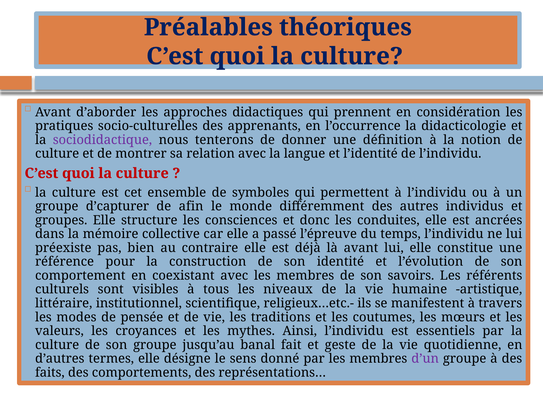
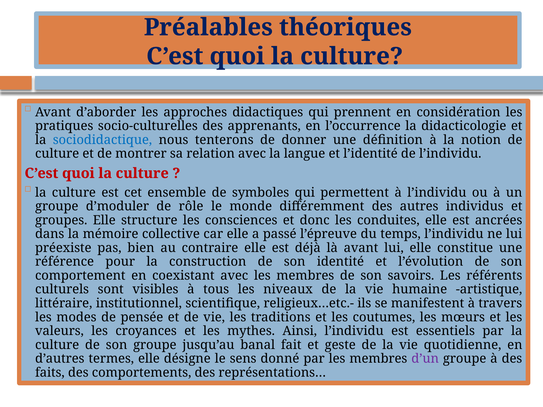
sociodidactique colour: purple -> blue (102, 140)
d’capturer: d’capturer -> d’moduler (117, 206)
afin: afin -> rôle (191, 206)
